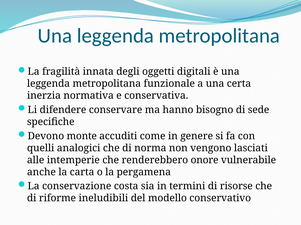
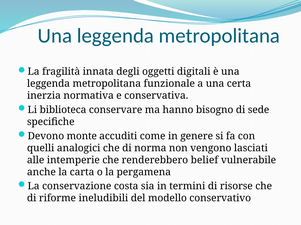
difendere: difendere -> biblioteca (63, 110)
onore: onore -> belief (204, 161)
